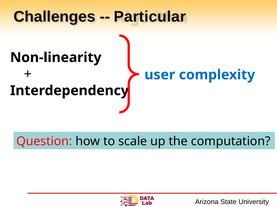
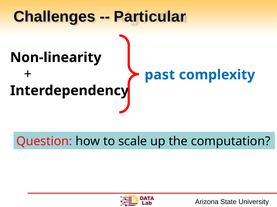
user: user -> past (160, 75)
